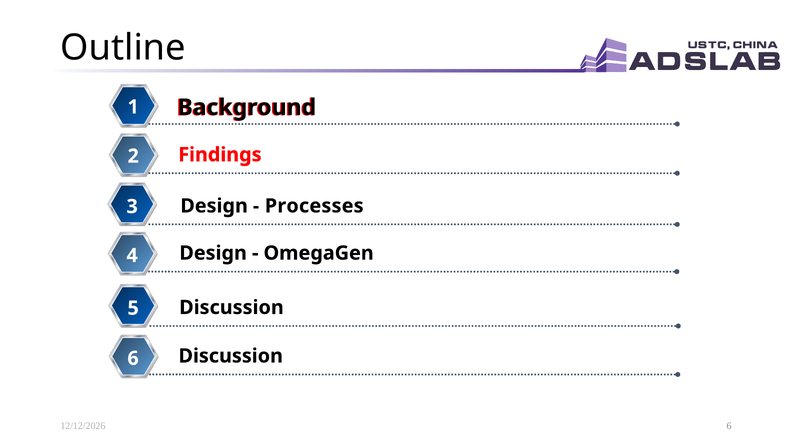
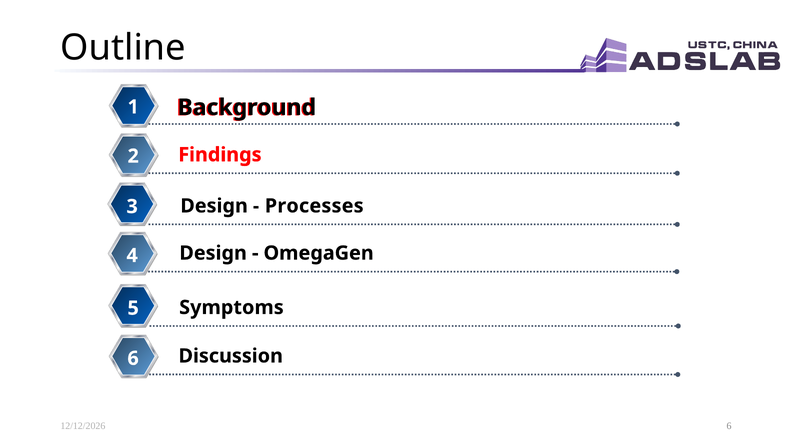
Discussion: Discussion -> Symptoms (231, 307)
